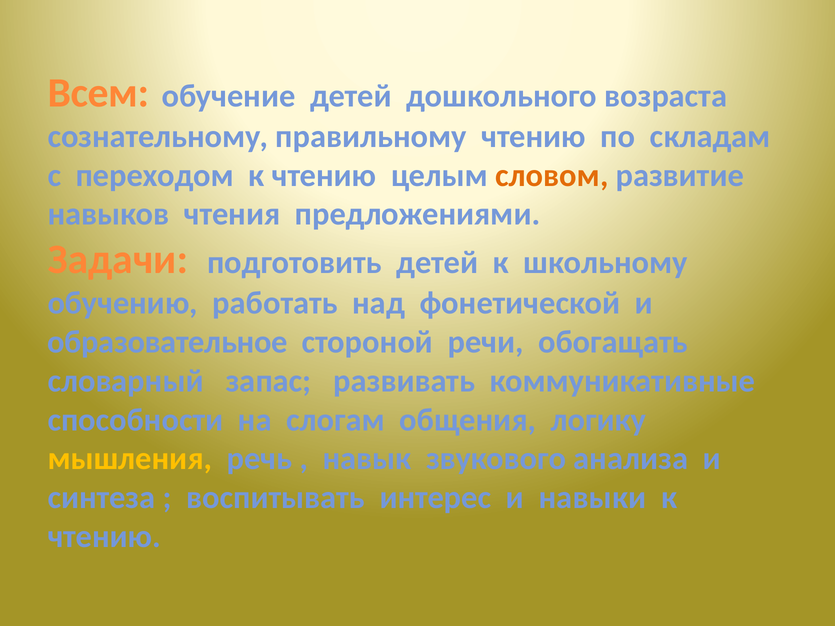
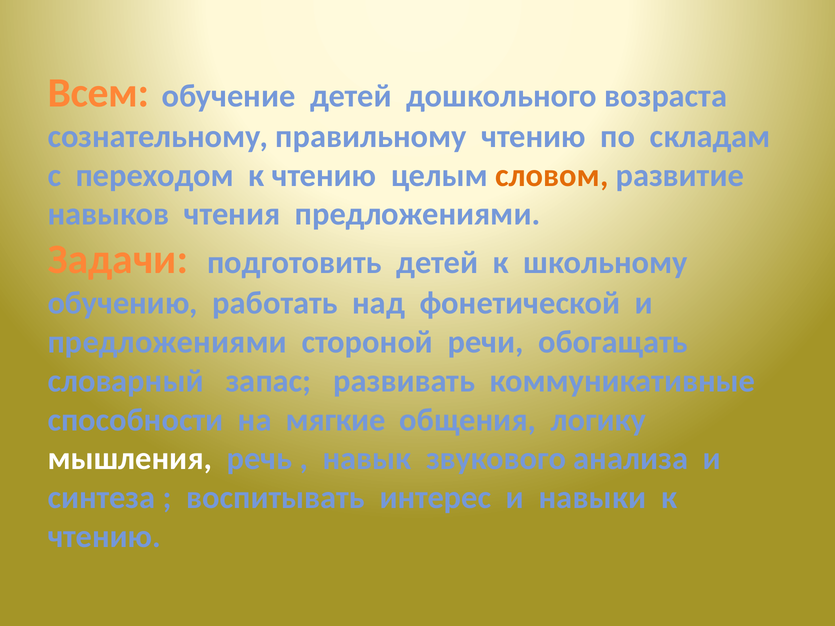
образовательное: образовательное -> предложениями (167, 342)
слогам: слогам -> мягкие (336, 420)
мышления colour: yellow -> white (130, 459)
